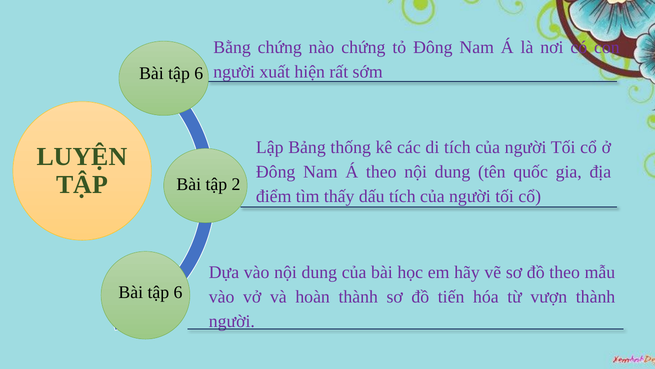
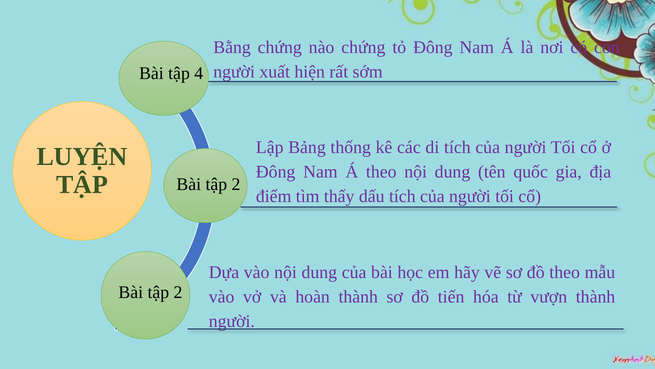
6: 6 -> 4 (199, 73)
6: 6 -> 2 (178, 292)
